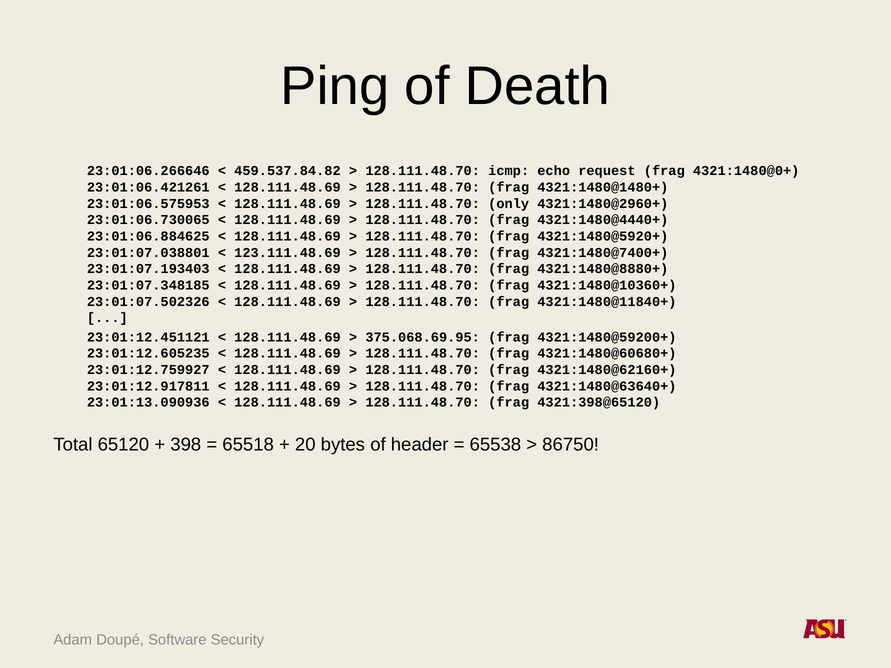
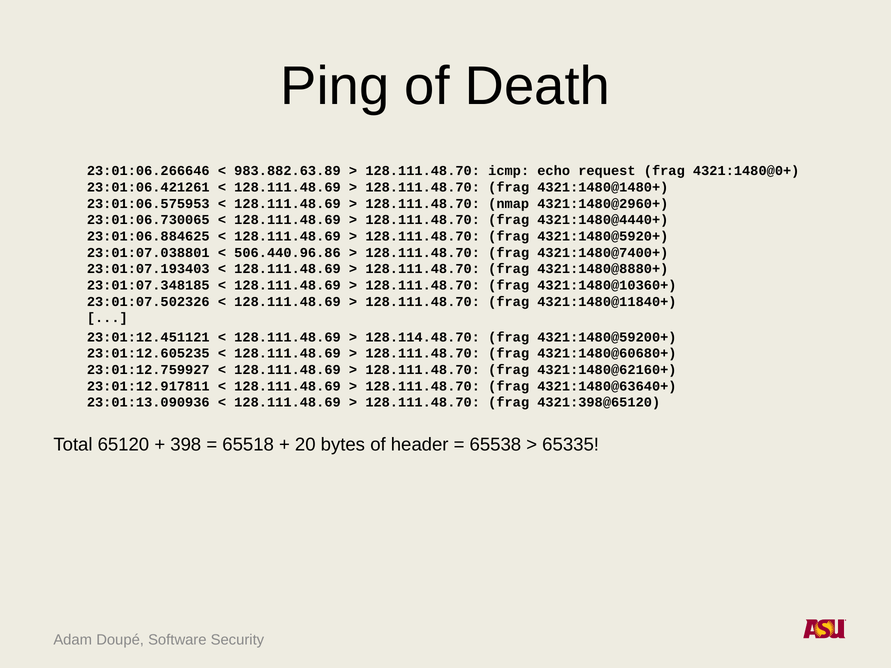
459.537.84.82: 459.537.84.82 -> 983.882.63.89 (287, 171)
only: only -> nmap (509, 204)
123.111.48.69: 123.111.48.69 -> 506.440.96.86 (287, 253)
375.068.69.95: 375.068.69.95 -> 128.114.48.70 (423, 337)
86750: 86750 -> 65335 (571, 445)
